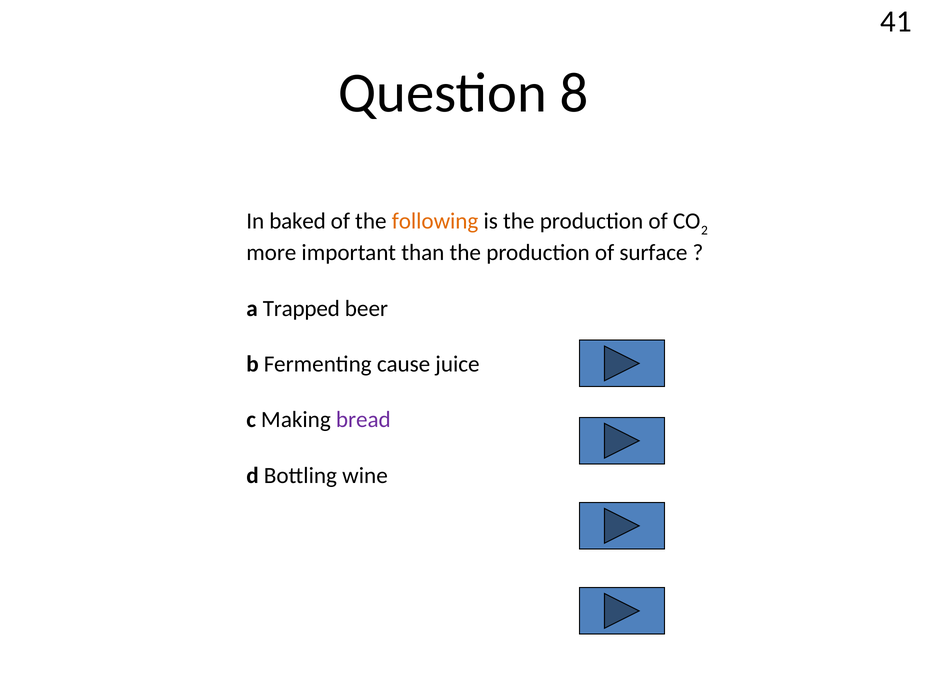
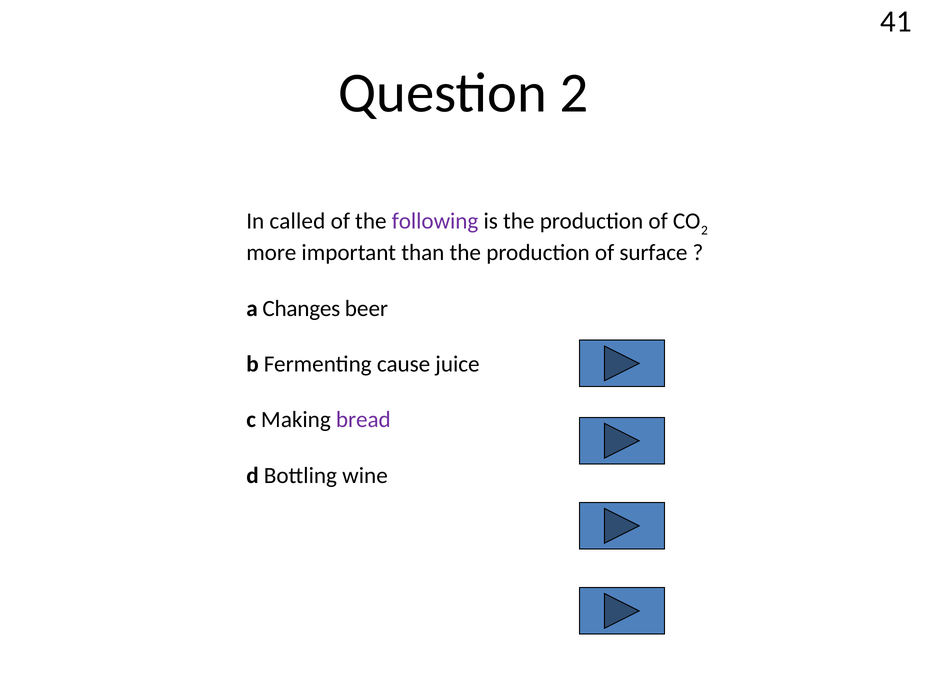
Question 8: 8 -> 2 (574, 93)
baked: baked -> called (297, 221)
following colour: orange -> purple (435, 221)
Trapped: Trapped -> Changes (301, 308)
